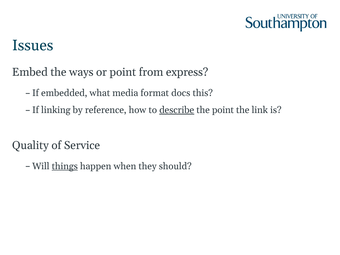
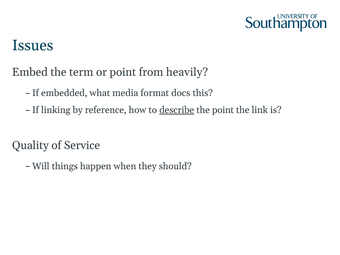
ways: ways -> term (81, 72)
express: express -> heavily (187, 72)
things underline: present -> none (65, 166)
